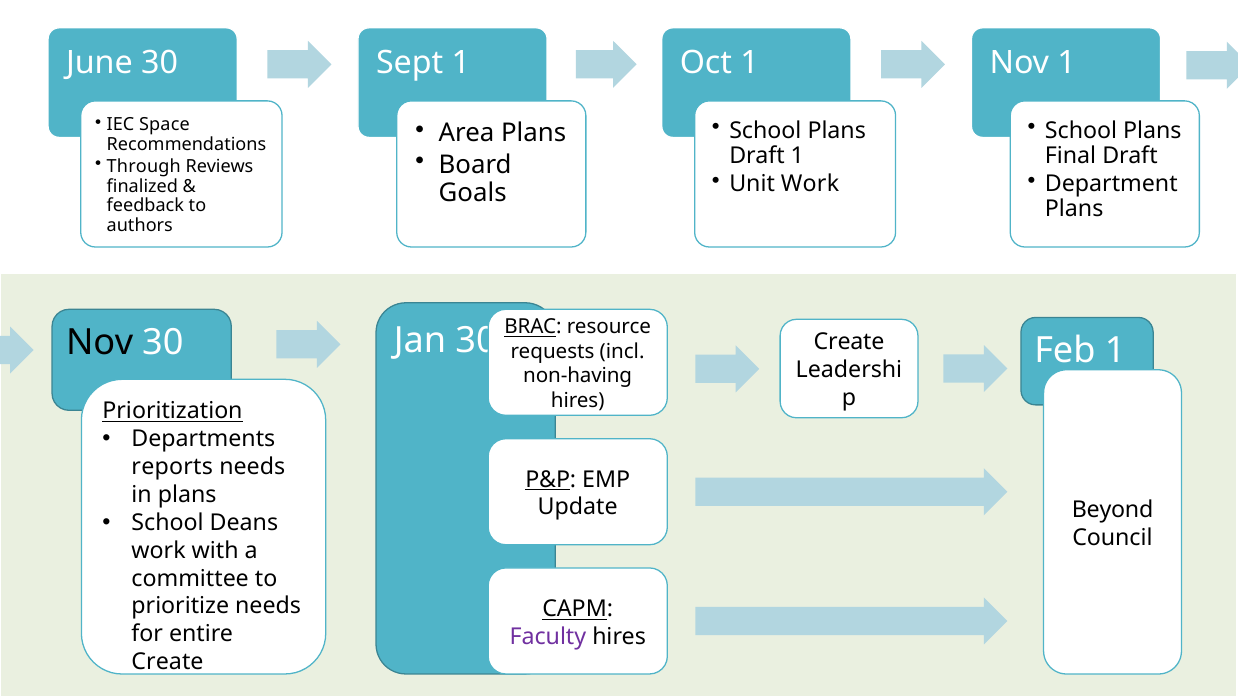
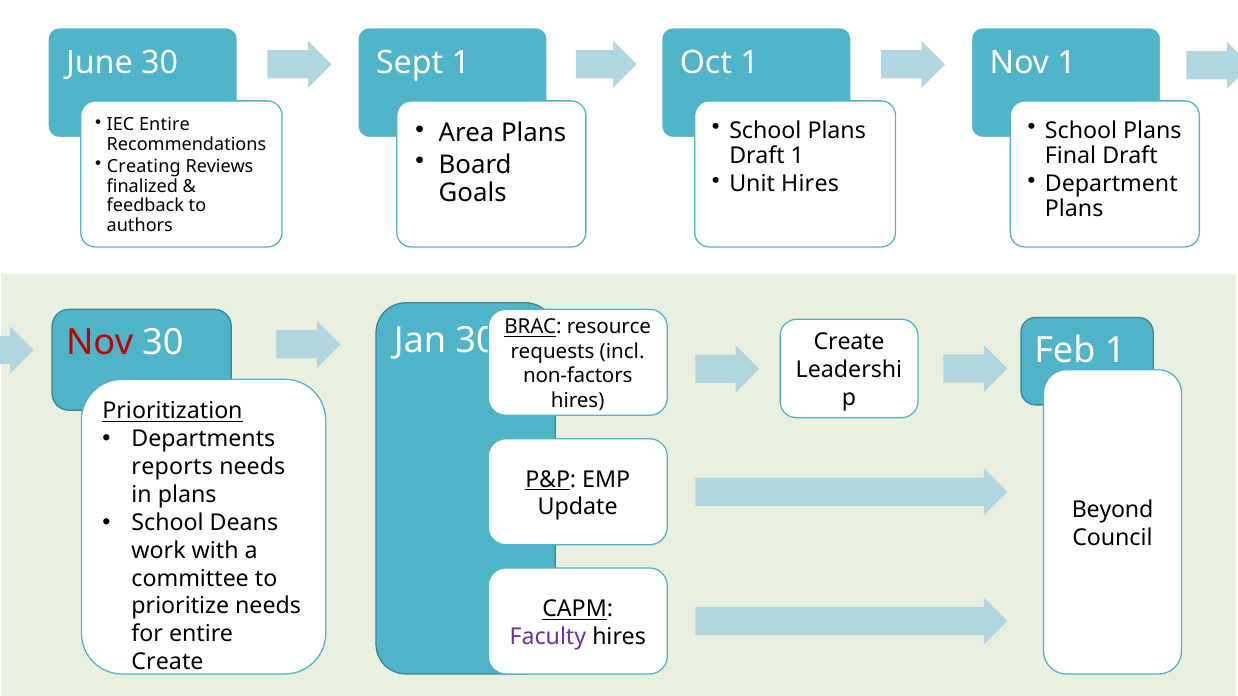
IEC Space: Space -> Entire (164, 125)
Through: Through -> Creating (144, 167)
Unit Work: Work -> Hires (810, 184)
Nov colour: black -> red (100, 343)
non-having: non-having -> non-factors (578, 376)
